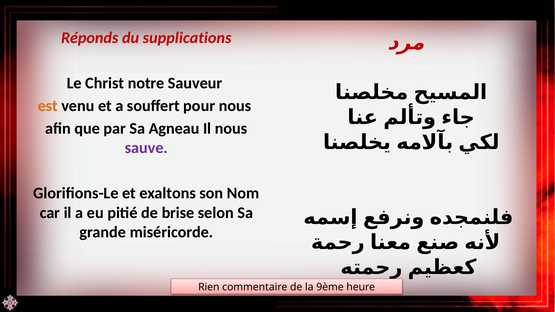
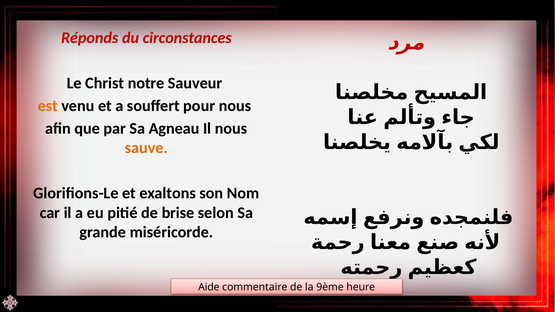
supplications: supplications -> circonstances (187, 38)
sauve colour: purple -> orange (146, 148)
Rien: Rien -> Aide (209, 287)
